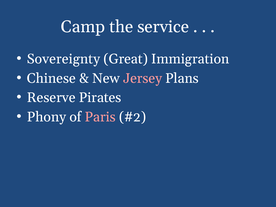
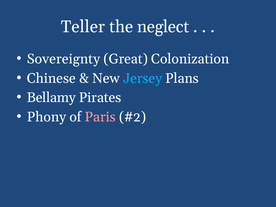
Camp: Camp -> Teller (83, 27)
service: service -> neglect (163, 27)
Immigration: Immigration -> Colonization (190, 59)
Jersey colour: pink -> light blue (143, 78)
Reserve: Reserve -> Bellamy (51, 98)
